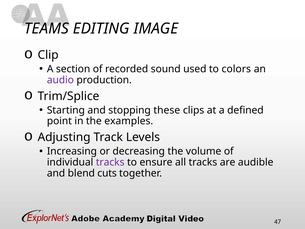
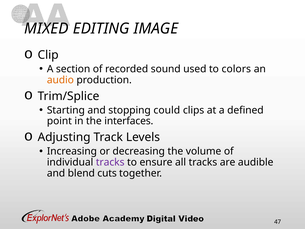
TEAMS: TEAMS -> MIXED (46, 29)
audio colour: purple -> orange (60, 80)
these: these -> could (167, 110)
examples: examples -> interfaces (129, 121)
